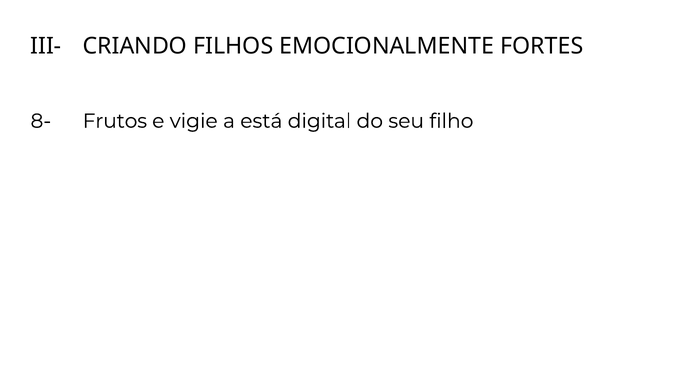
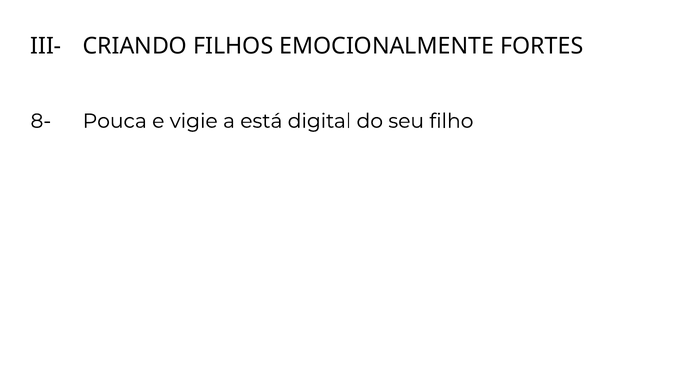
Frutos: Frutos -> Pouca (115, 121)
